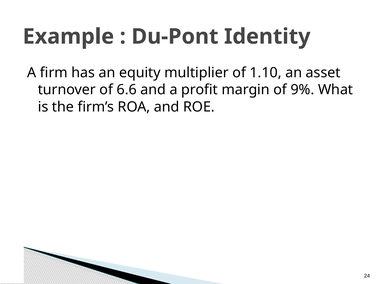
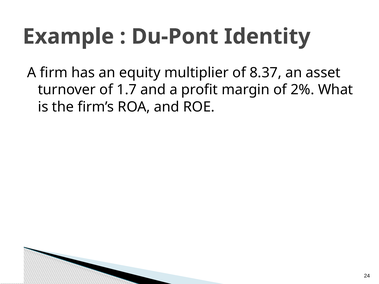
1.10: 1.10 -> 8.37 (266, 73)
6.6: 6.6 -> 1.7 (127, 90)
9%: 9% -> 2% (302, 90)
